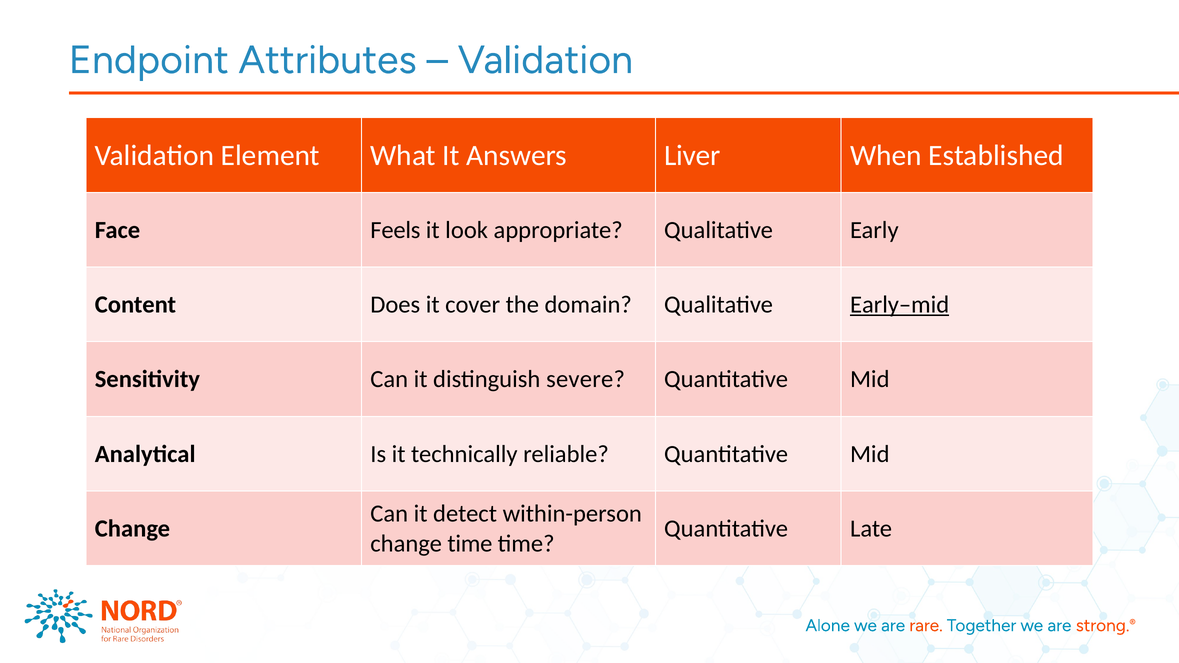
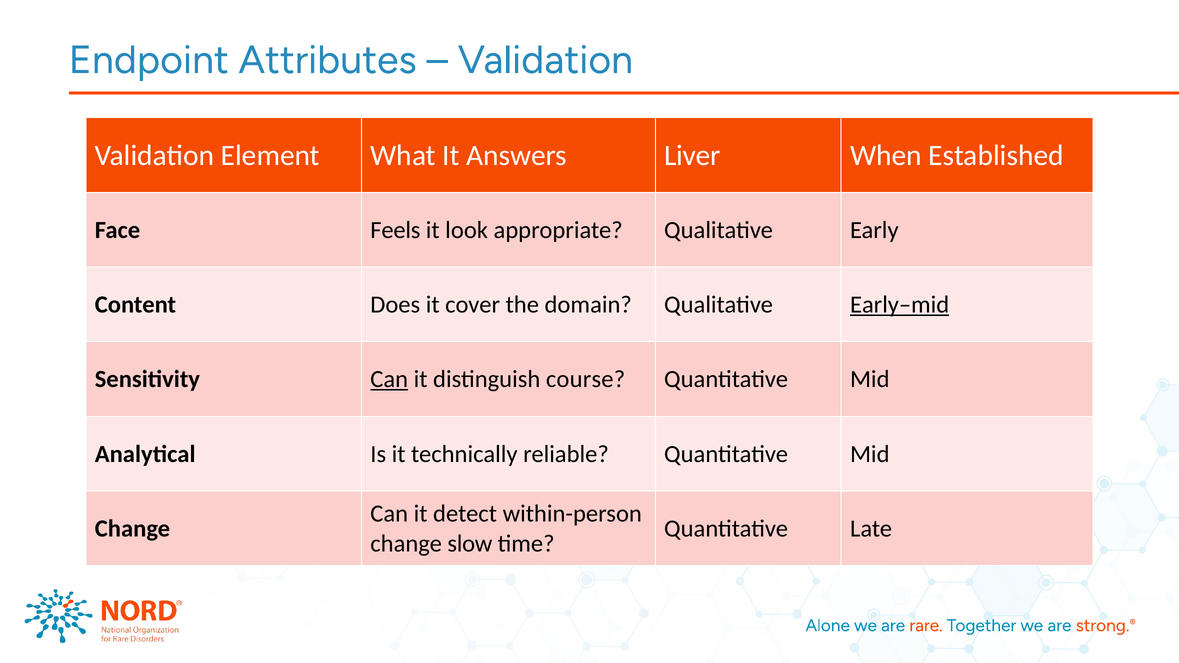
Can underline: none -> present (389, 379)
severe: severe -> course (586, 379)
change time: time -> slow (470, 544)
